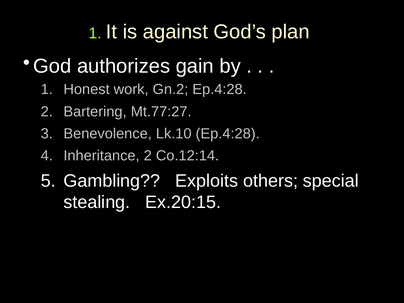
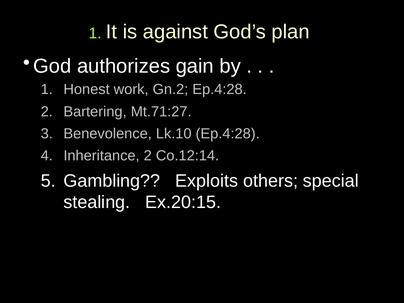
Mt.77:27: Mt.77:27 -> Mt.71:27 (161, 112)
